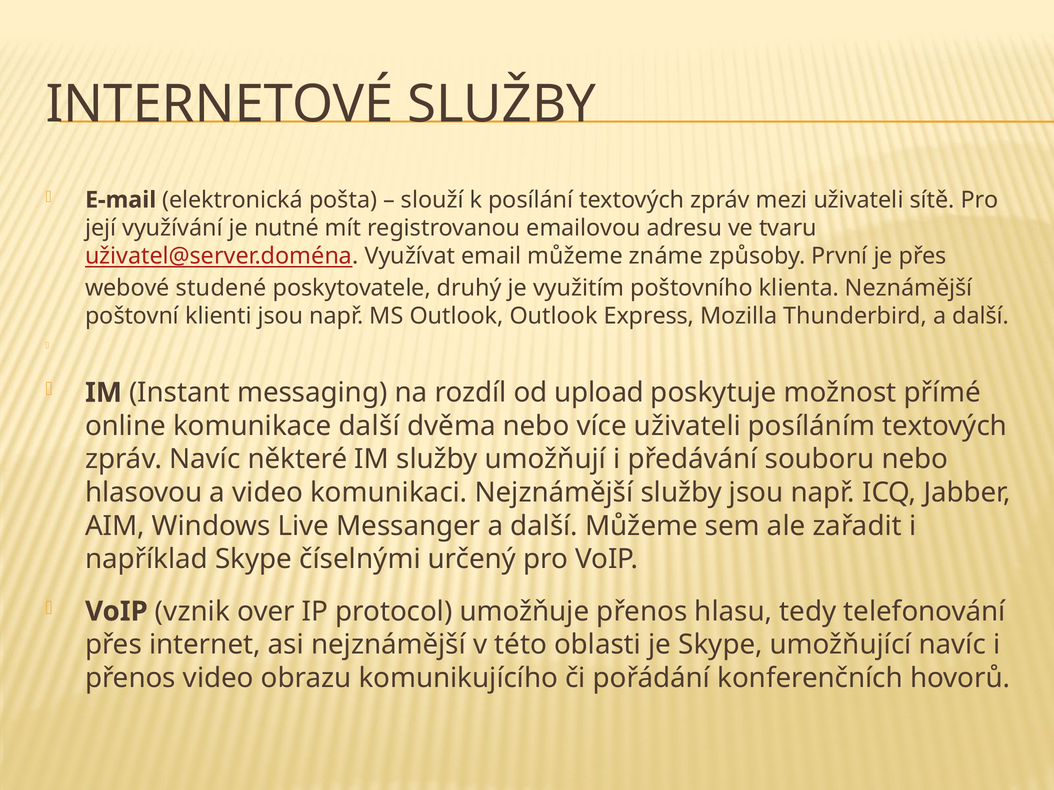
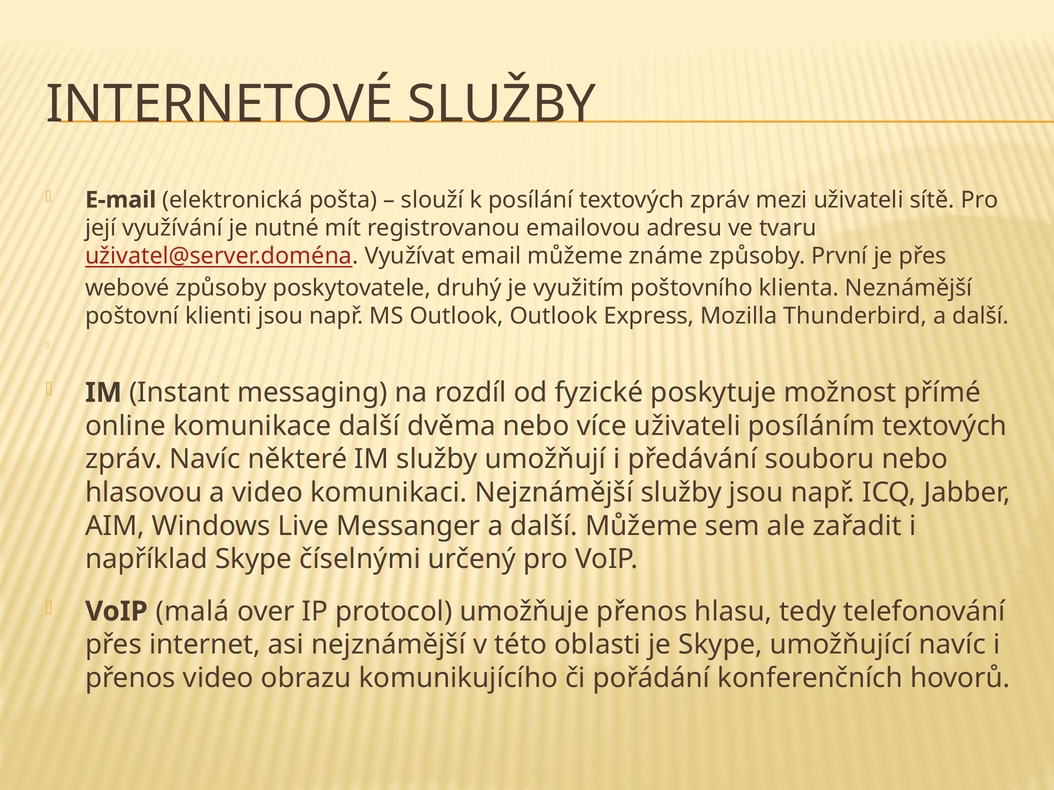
webové studené: studené -> způsoby (221, 288)
upload: upload -> fyzické (599, 393)
vznik: vznik -> malá (192, 612)
